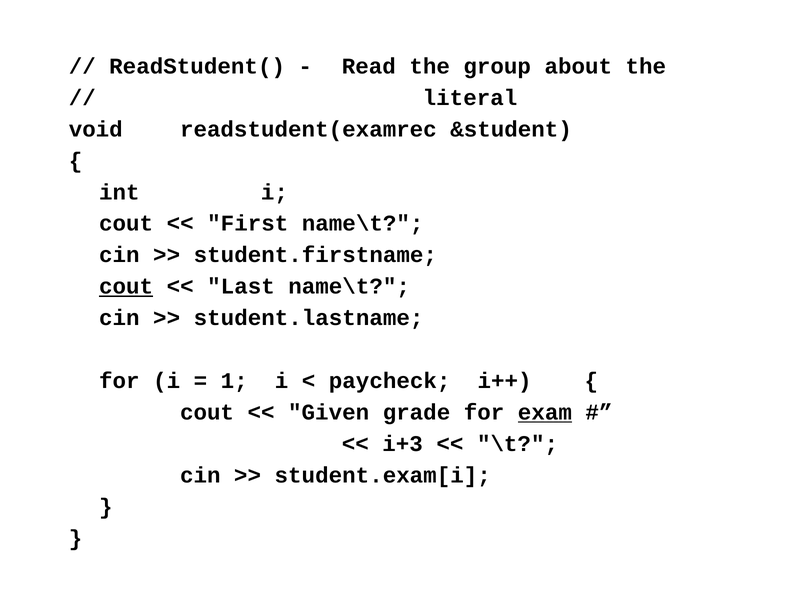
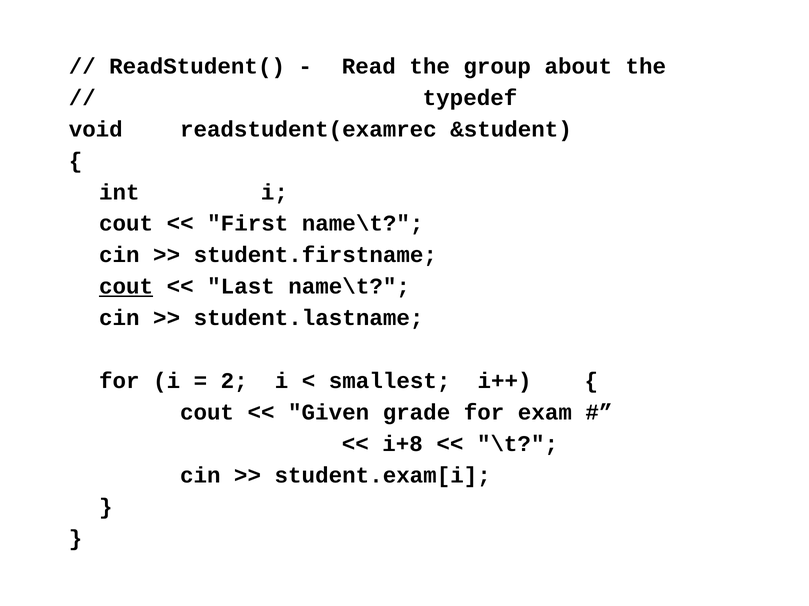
literal: literal -> typedef (470, 98)
1: 1 -> 2 (234, 381)
paycheck: paycheck -> smallest (390, 381)
exam underline: present -> none (545, 413)
i+3: i+3 -> i+8 (403, 444)
